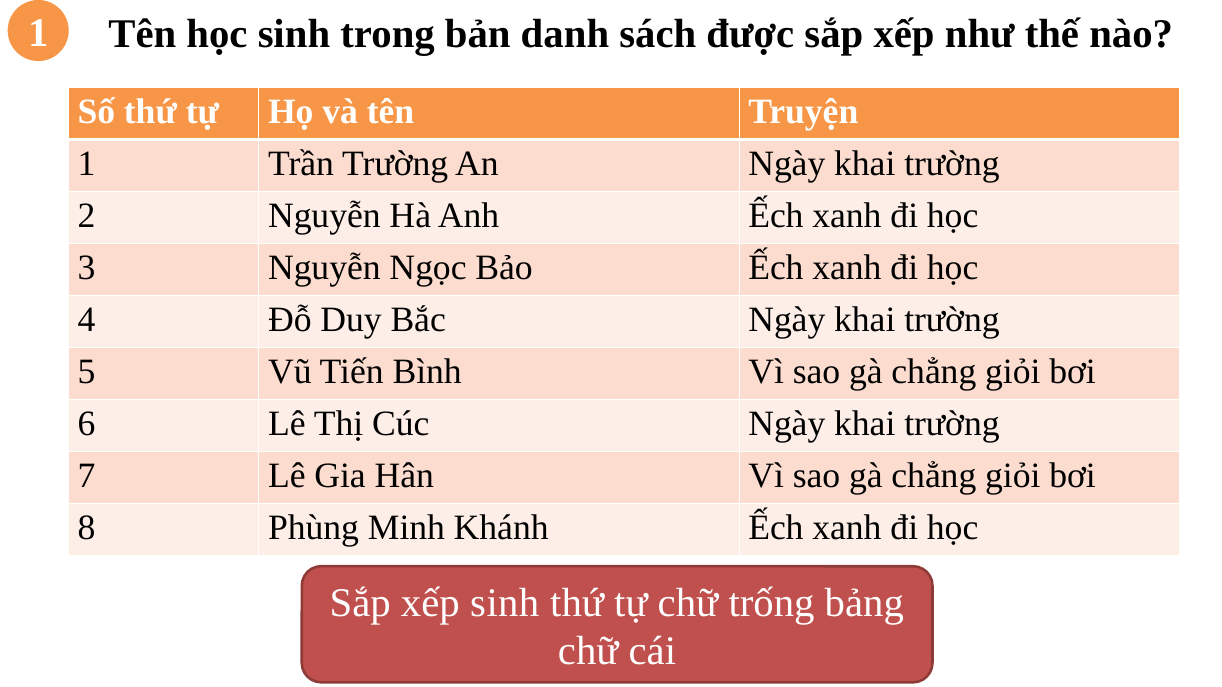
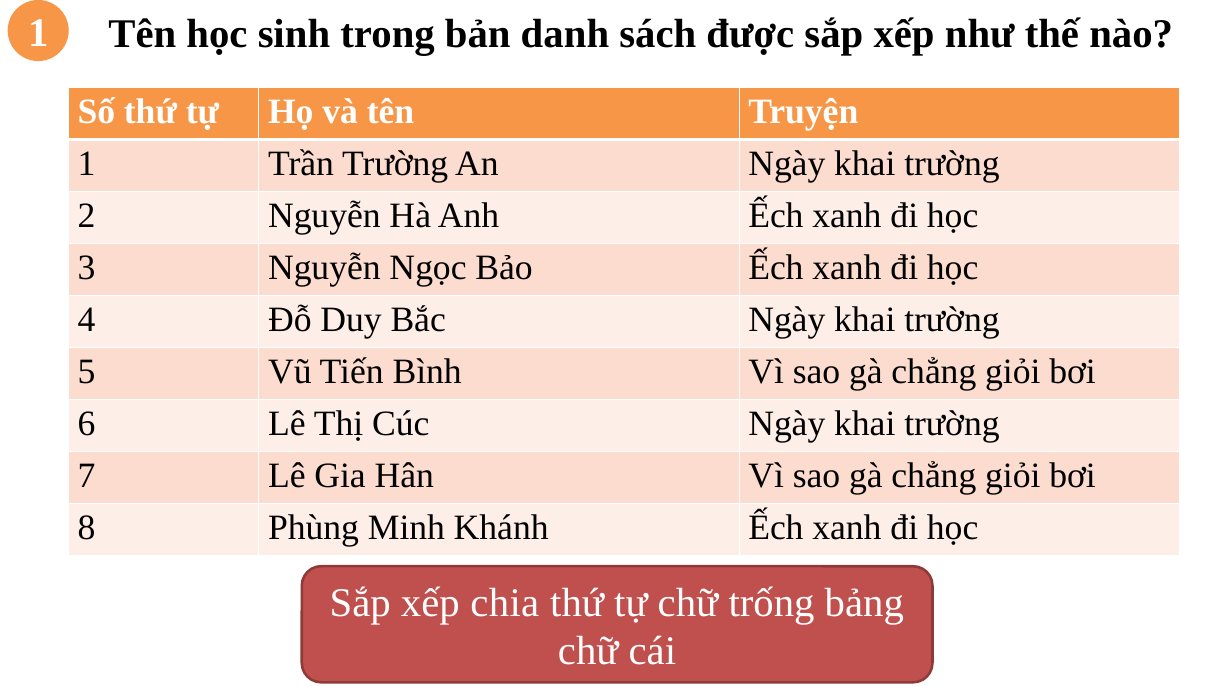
xếp sinh: sinh -> chia (505, 603)
